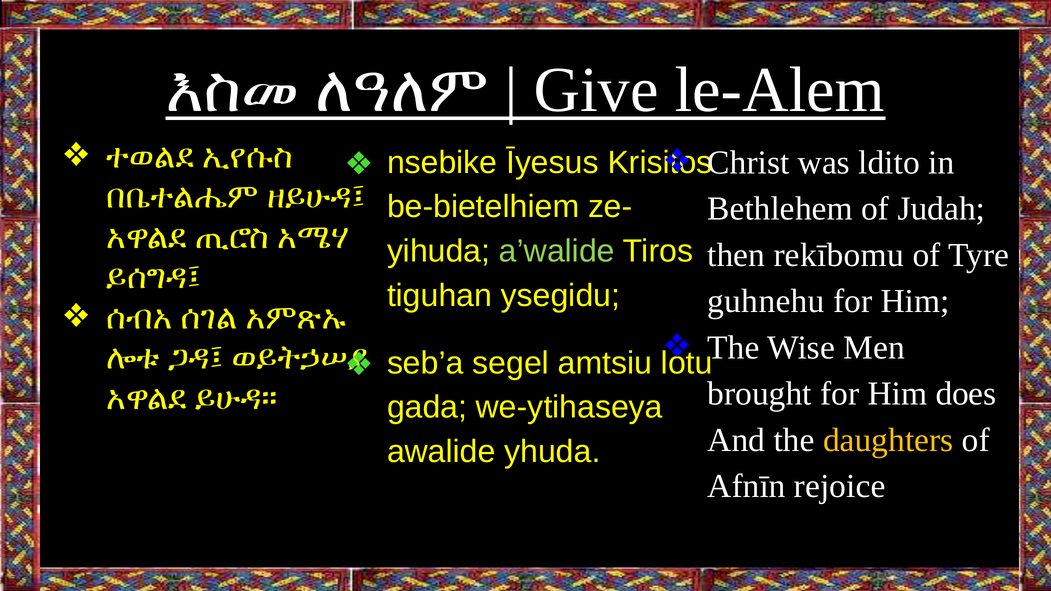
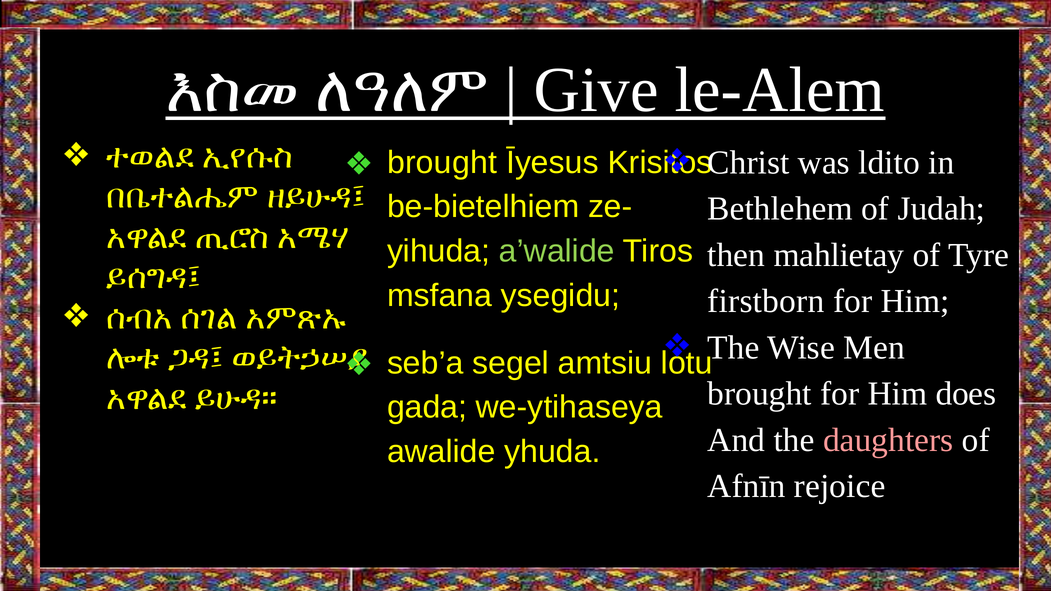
nsebike: nsebike -> brought (442, 163)
rekībomu: rekībomu -> mahlietay (839, 255)
tiguhan: tiguhan -> msfana (440, 296)
guhnehu: guhnehu -> firstborn (766, 301)
daughters colour: yellow -> pink (888, 440)
